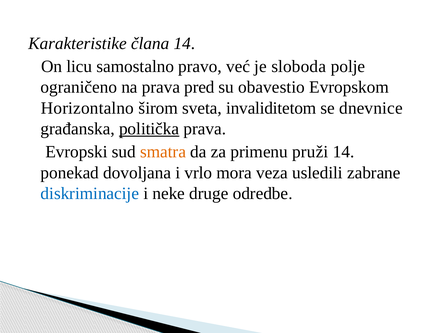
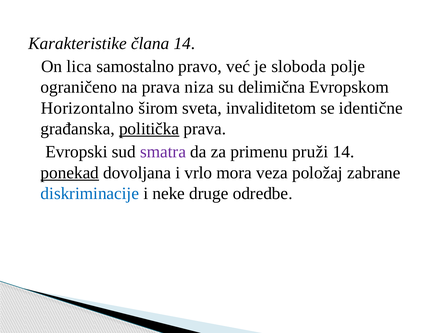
licu: licu -> lica (79, 67)
pred: pred -> niza (199, 87)
obavestio: obavestio -> delimična (272, 87)
dnevnice: dnevnice -> identične (371, 108)
smatra colour: orange -> purple (163, 152)
ponekad underline: none -> present (70, 173)
usledili: usledili -> položaj (317, 173)
